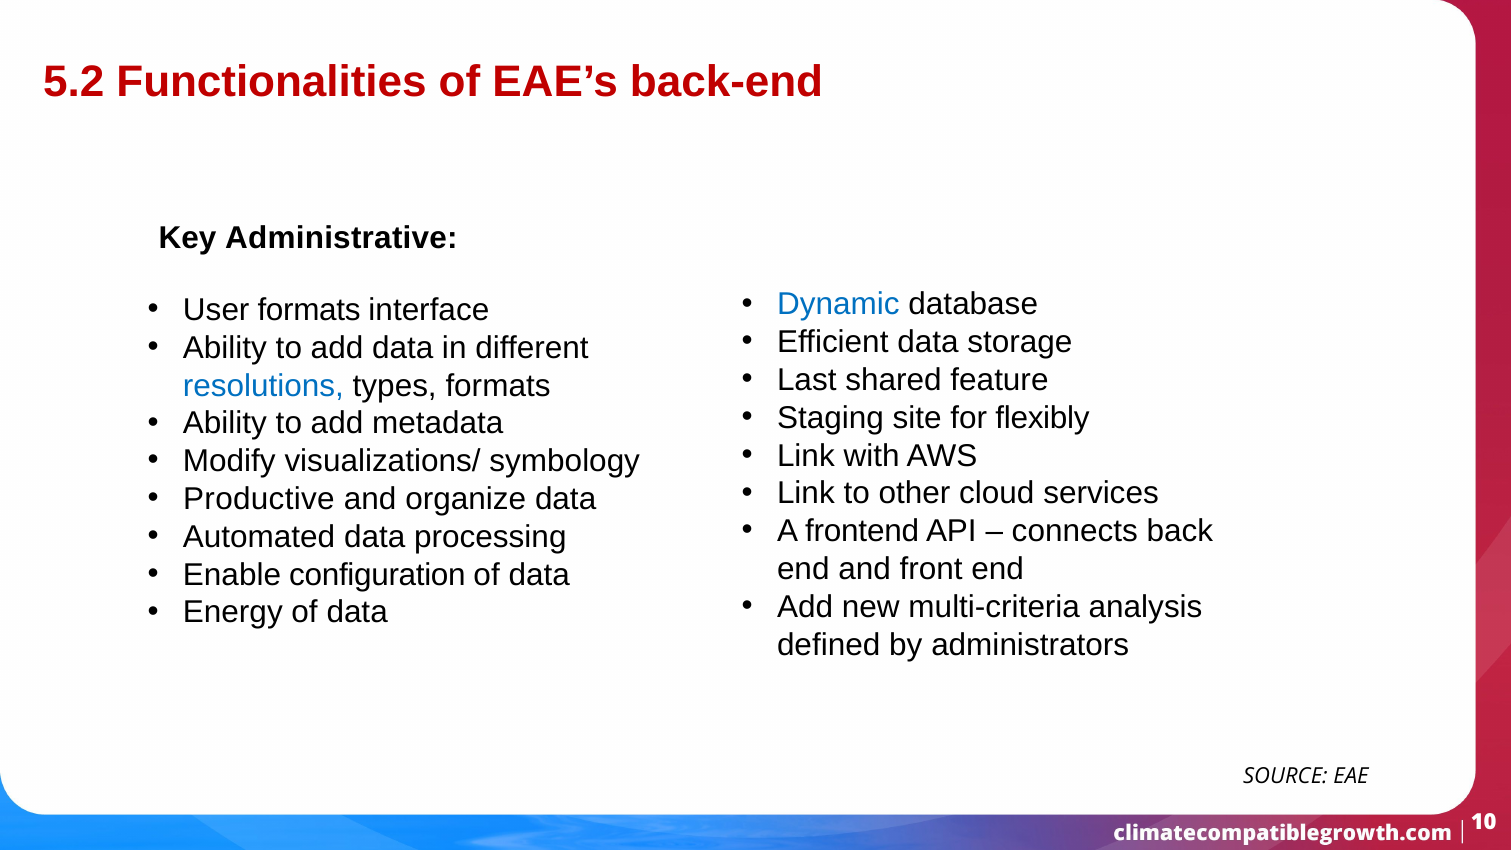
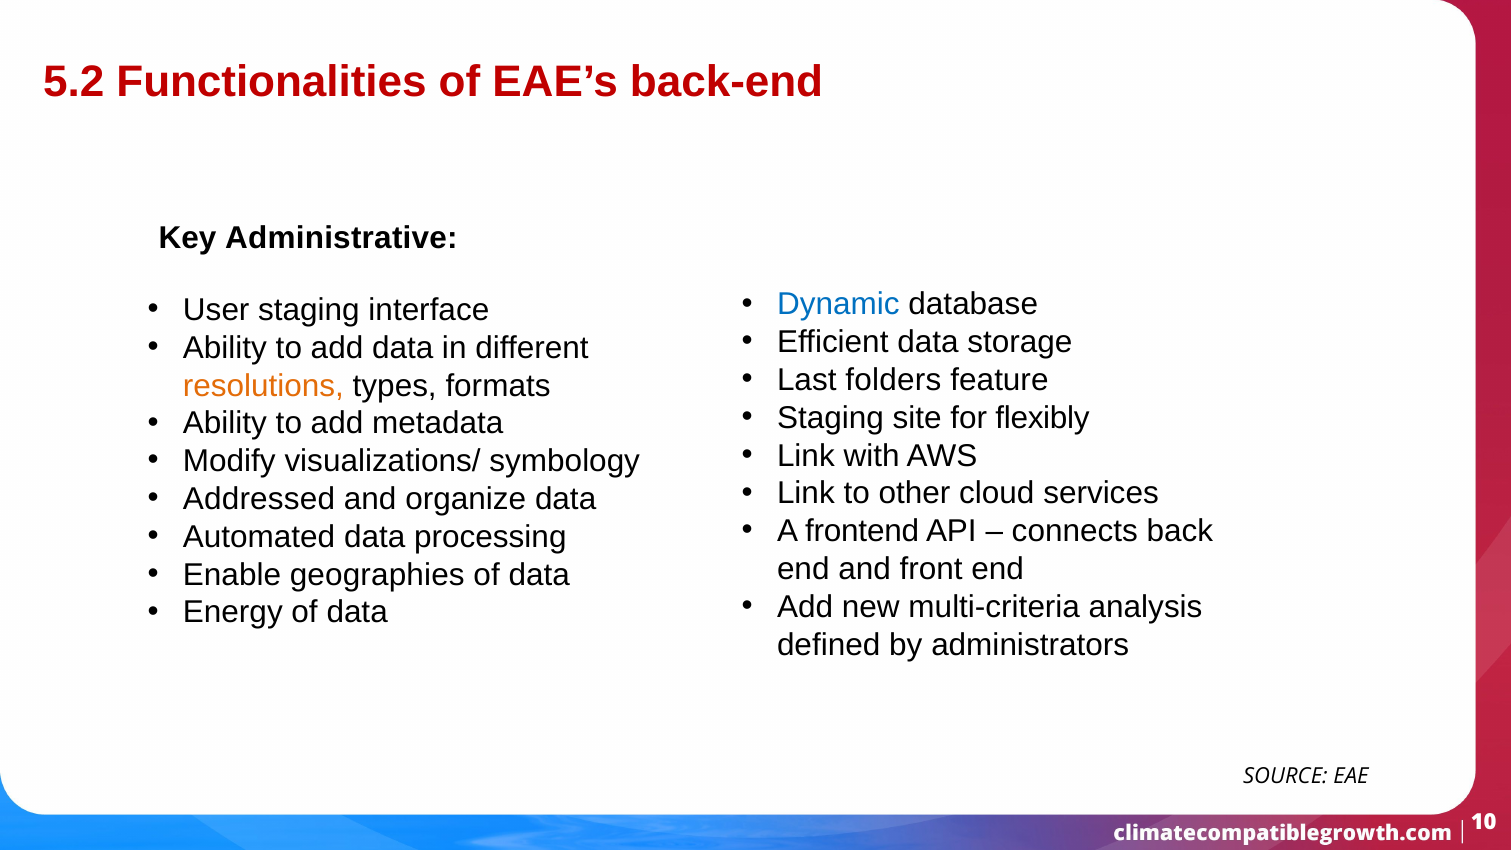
User formats: formats -> staging (309, 310)
shared: shared -> folders (893, 380)
resolutions colour: blue -> orange (263, 386)
Productive: Productive -> Addressed (259, 499)
configuration: configuration -> geographies (377, 575)
